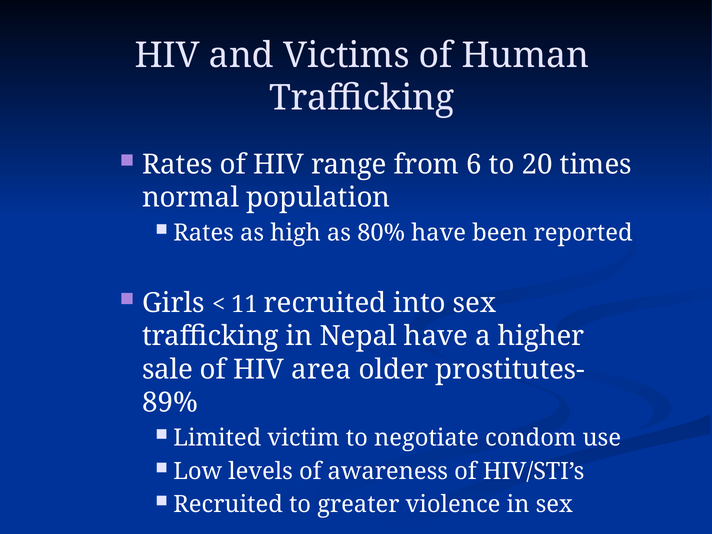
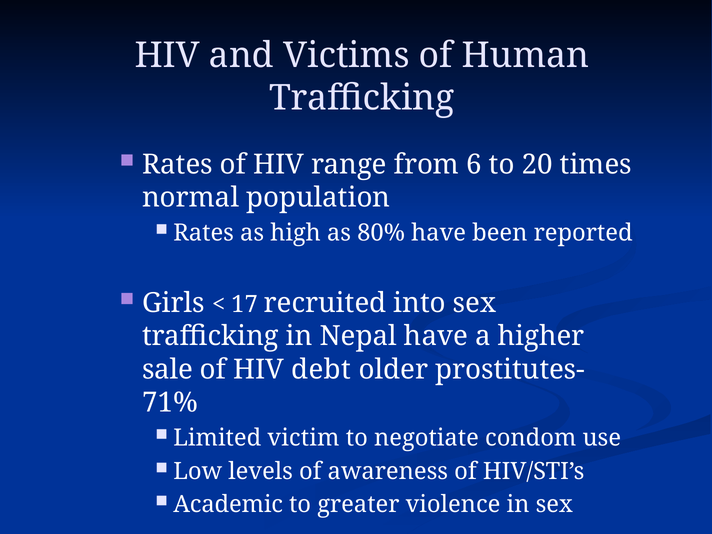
11: 11 -> 17 (245, 304)
area: area -> debt (321, 369)
89%: 89% -> 71% (170, 403)
Recruited: Recruited -> Academic (228, 504)
